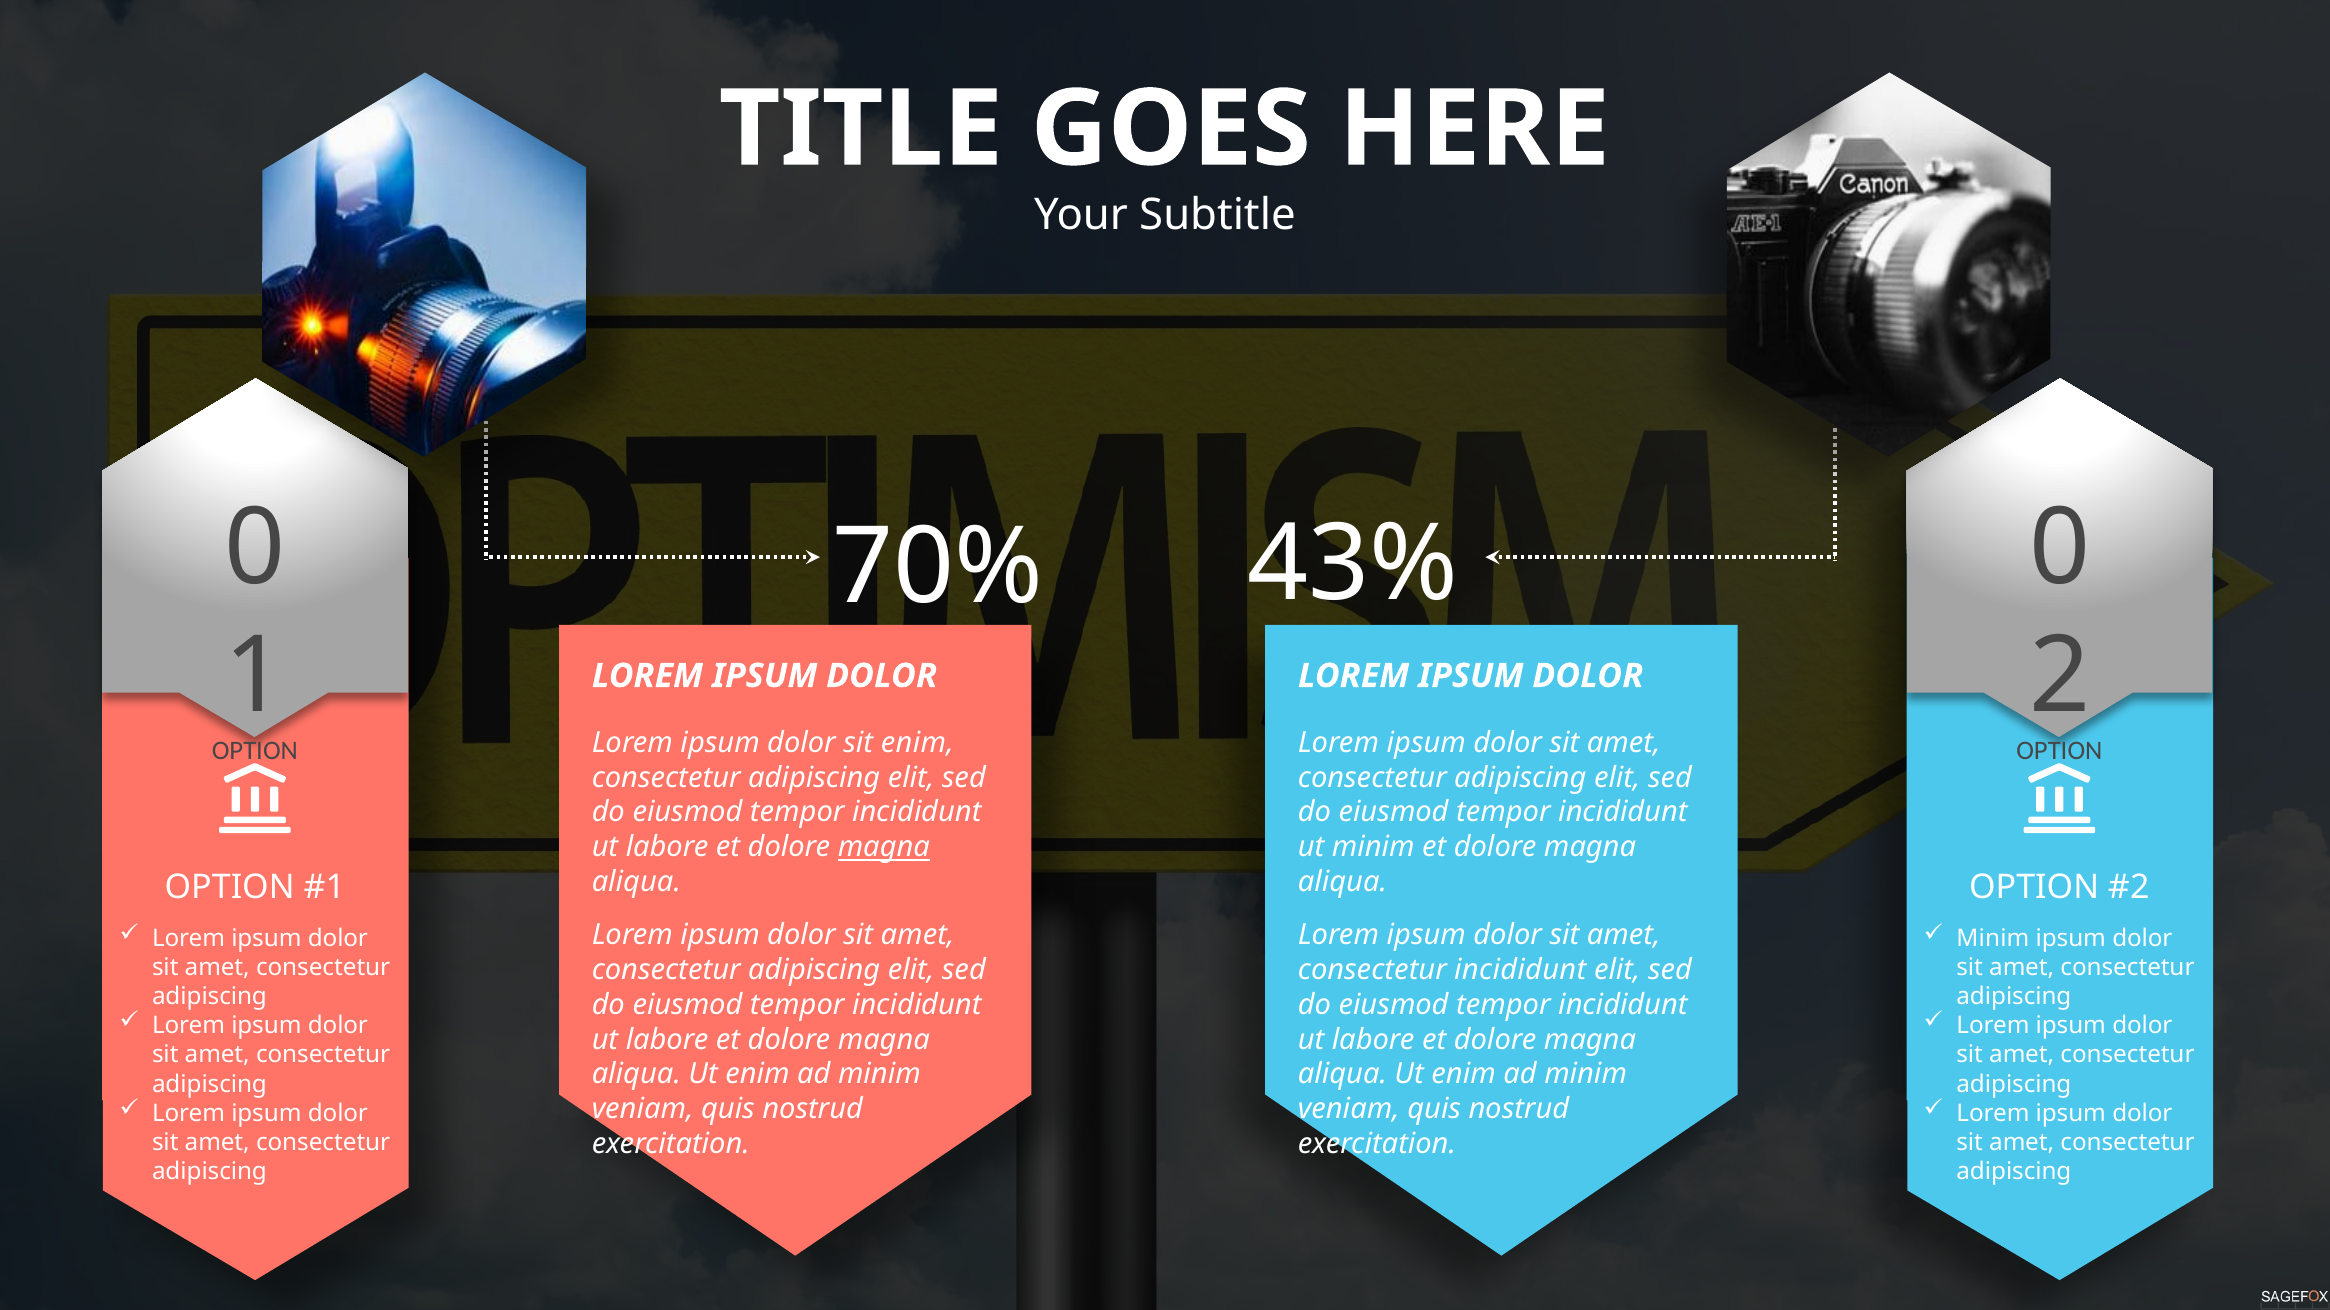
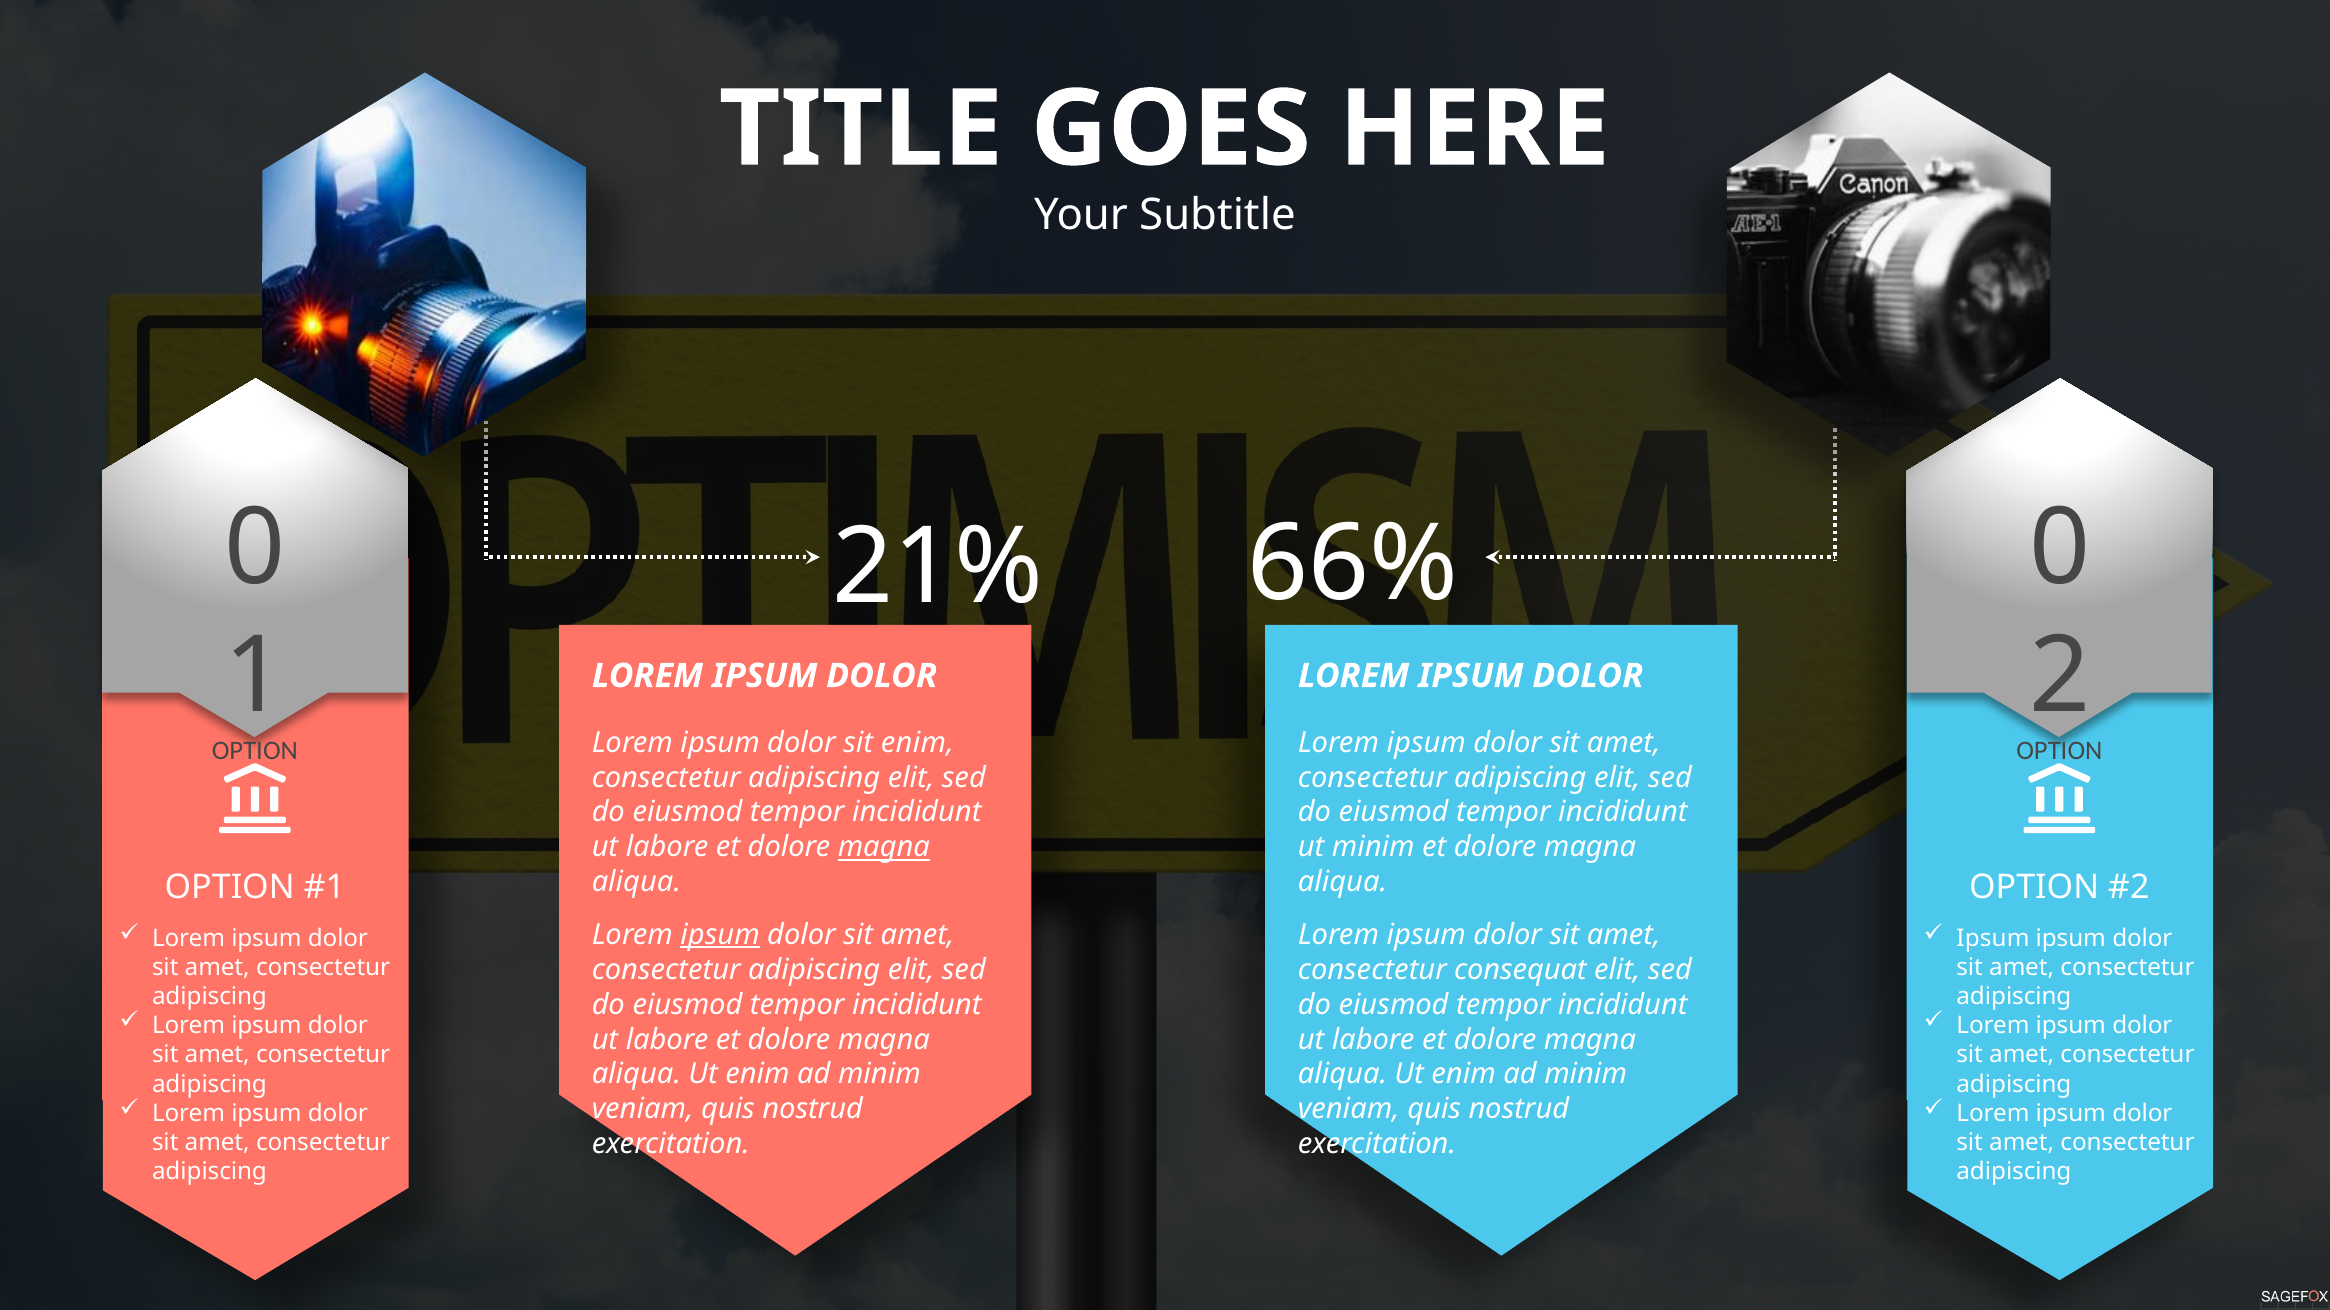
43%: 43% -> 66% (1353, 564)
70%: 70% -> 21% (938, 567)
Minim: Minim -> Ipsum (1993, 939)
ipsum underline: none -> present (720, 935)
consectetur incididunt: incididunt -> consequat (1520, 970)
